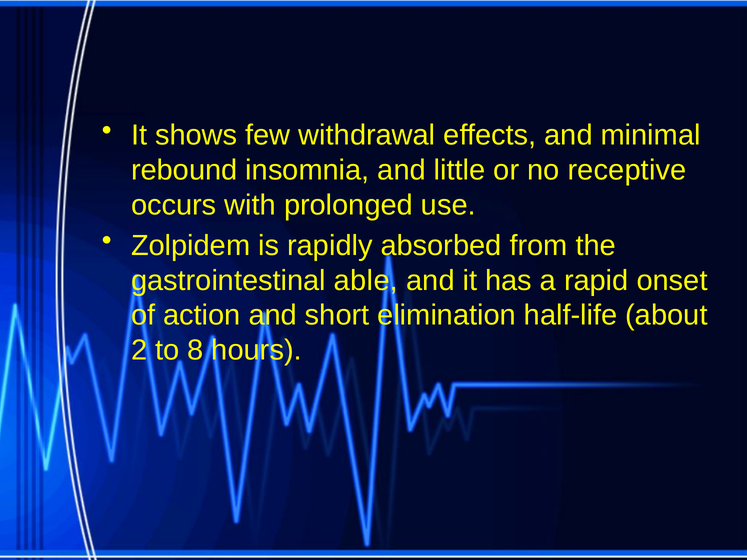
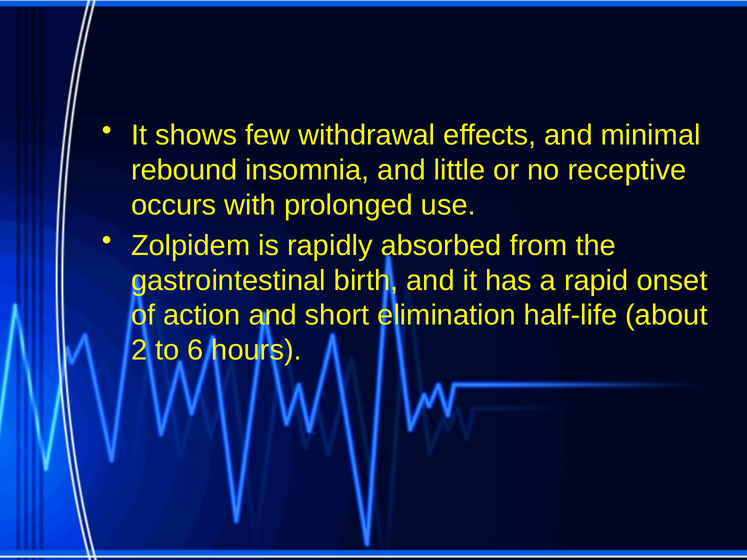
able: able -> birth (366, 281)
8: 8 -> 6 (195, 350)
